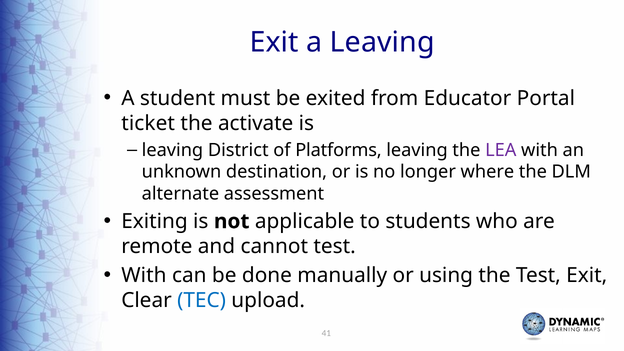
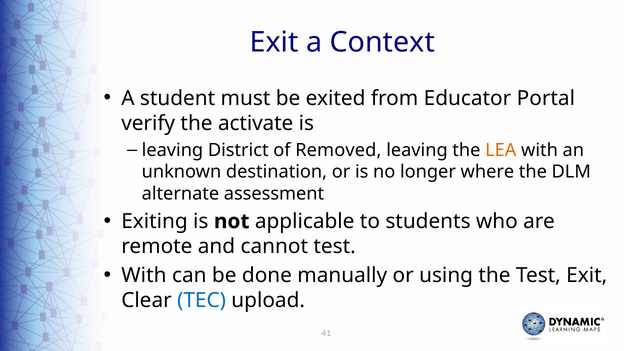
a Leaving: Leaving -> Context (382, 42)
ticket: ticket -> verify (148, 123)
Platforms: Platforms -> Removed (338, 150)
LEA colour: purple -> orange (501, 150)
